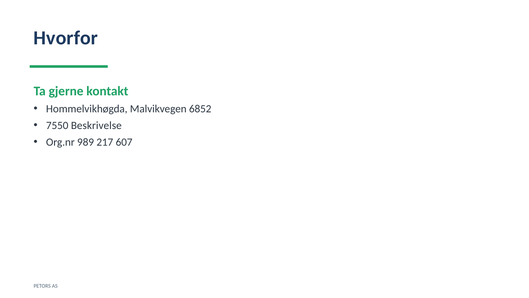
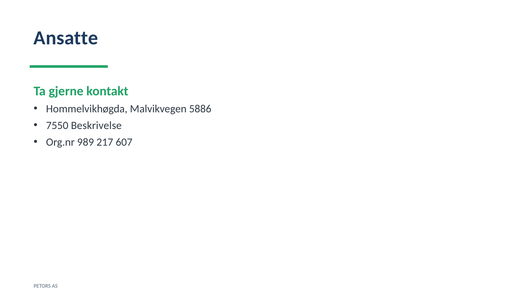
Hvorfor: Hvorfor -> Ansatte (66, 38)
6852: 6852 -> 5886 (200, 109)
